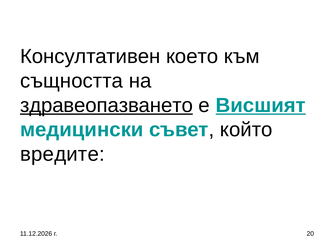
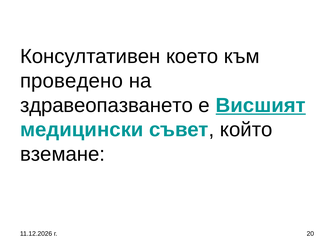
същността: същността -> проведено (72, 81)
здравеопазването underline: present -> none (106, 106)
вредите: вредите -> вземане (63, 154)
